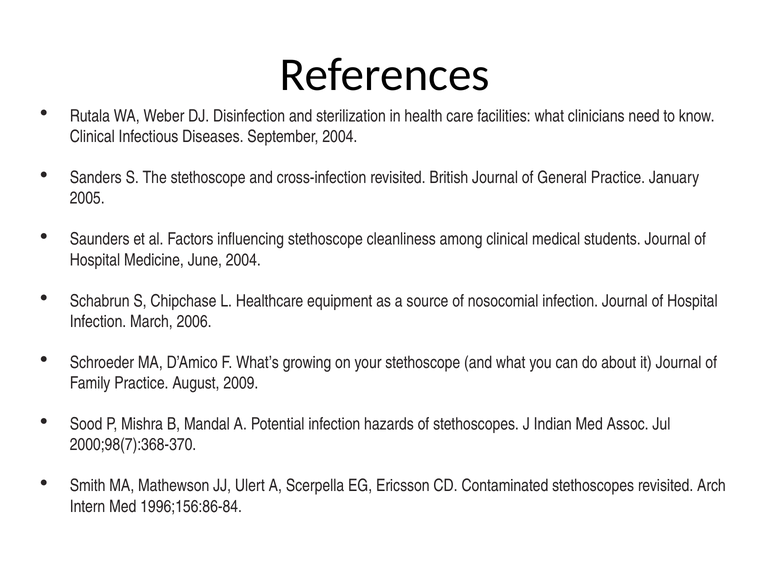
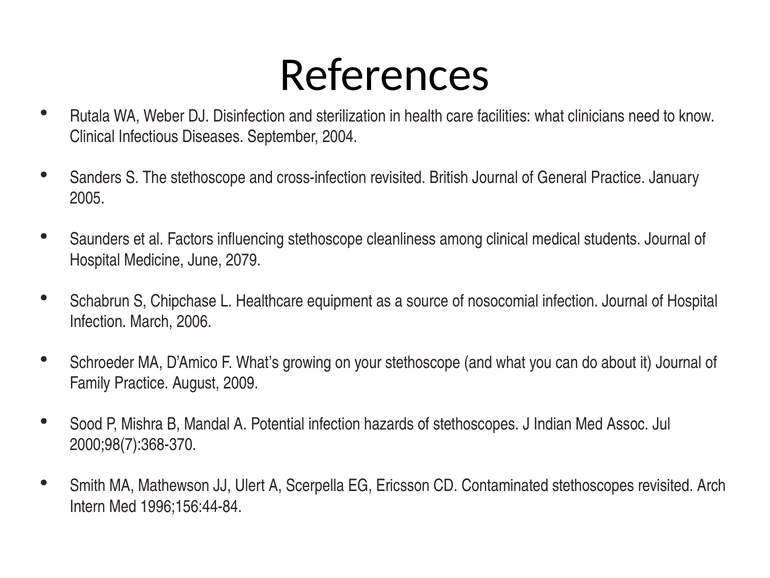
June 2004: 2004 -> 2079 (243, 260)
1996;156:86-84: 1996;156:86-84 -> 1996;156:44-84 (191, 506)
